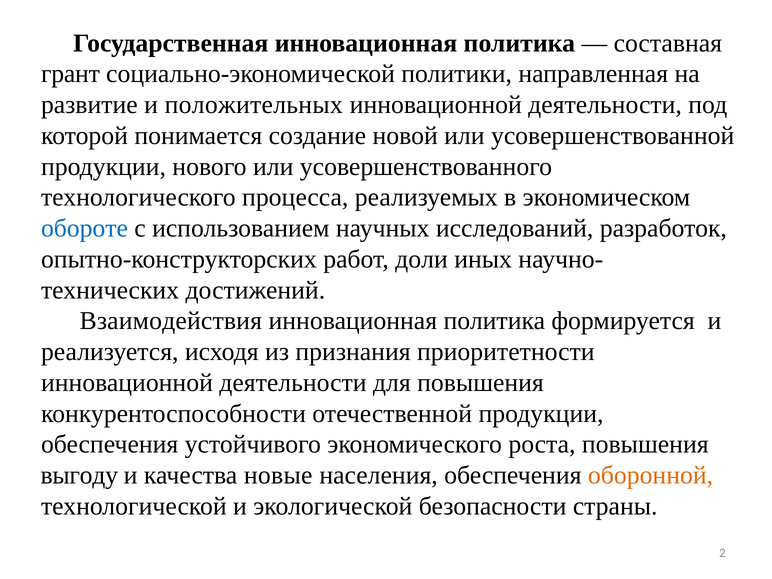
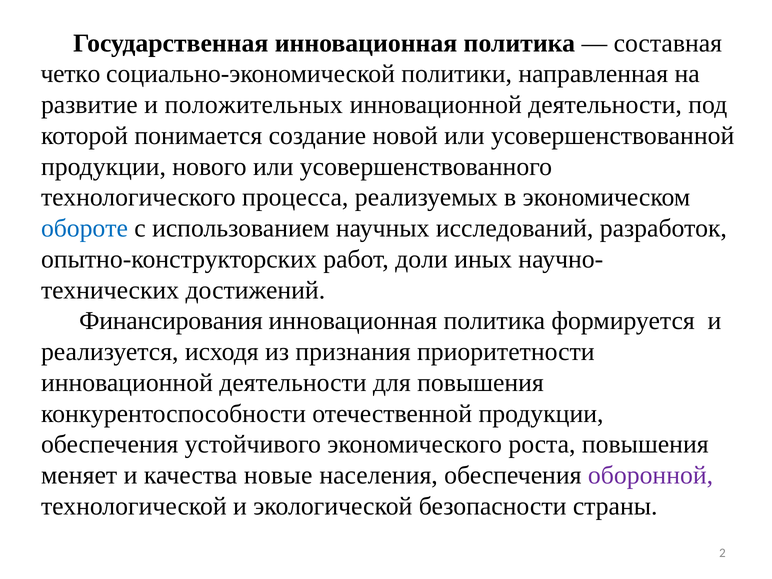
грант: грант -> четко (70, 74)
Взаимодействия: Взаимодействия -> Финансирования (171, 321)
выгоду: выгоду -> меняет (79, 475)
оборонной colour: orange -> purple (651, 475)
